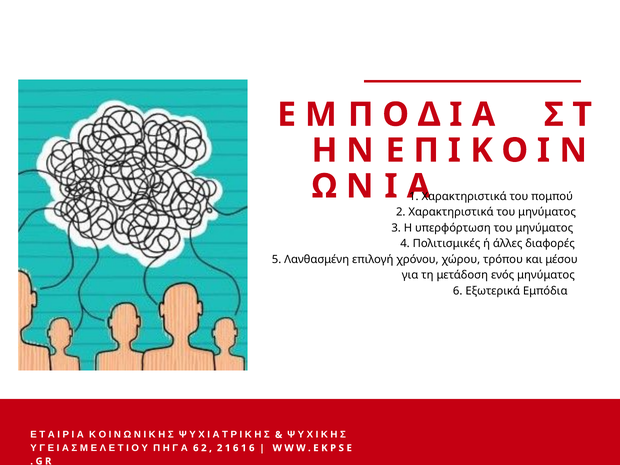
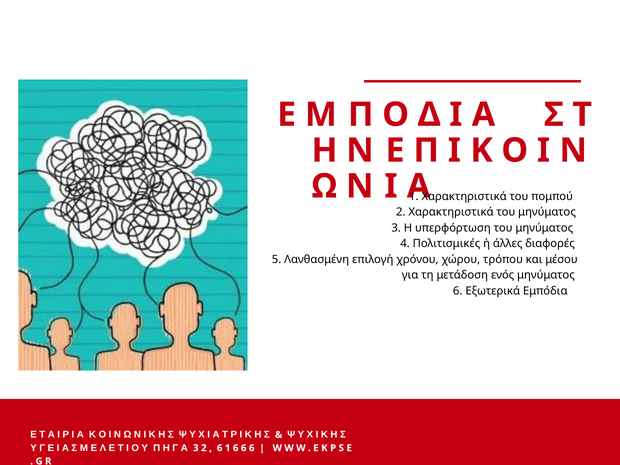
Α 6: 6 -> 3 (196, 448)
2: 2 -> 6 (220, 448)
1 6 1: 1 -> 6 (244, 448)
